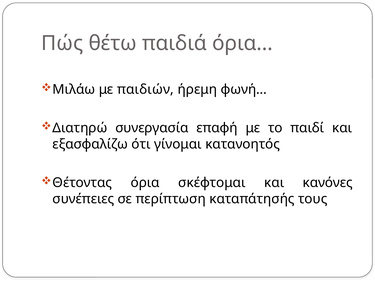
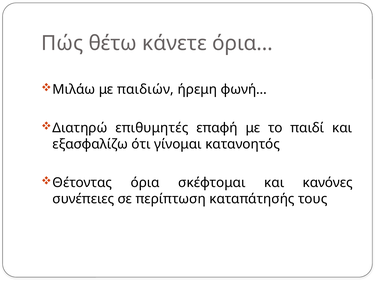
παιδιά: παιδιά -> κάνετε (175, 43)
συνεργασία: συνεργασία -> επιθυμητές (152, 128)
